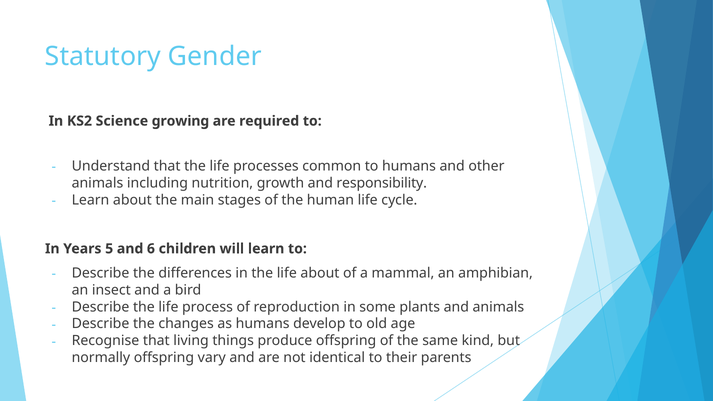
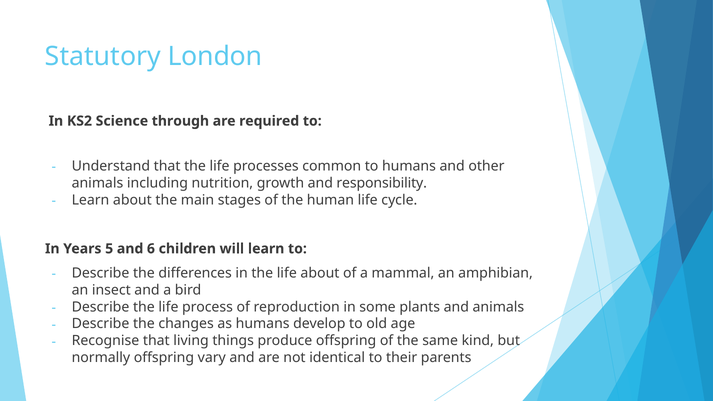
Gender: Gender -> London (215, 56)
growing: growing -> through (180, 121)
